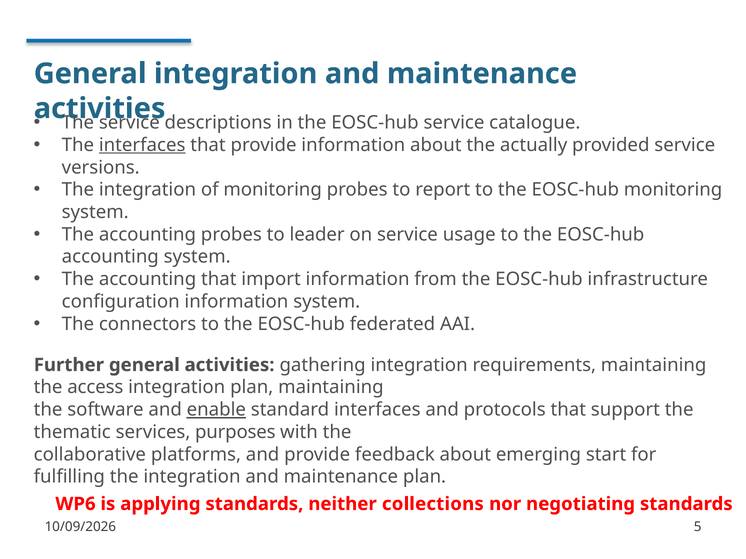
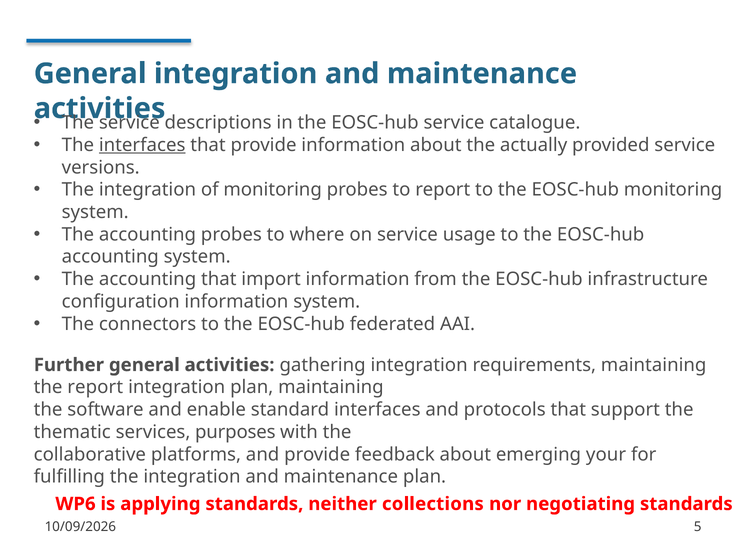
leader: leader -> where (317, 235)
the access: access -> report (95, 388)
enable underline: present -> none (216, 410)
start: start -> your (606, 455)
